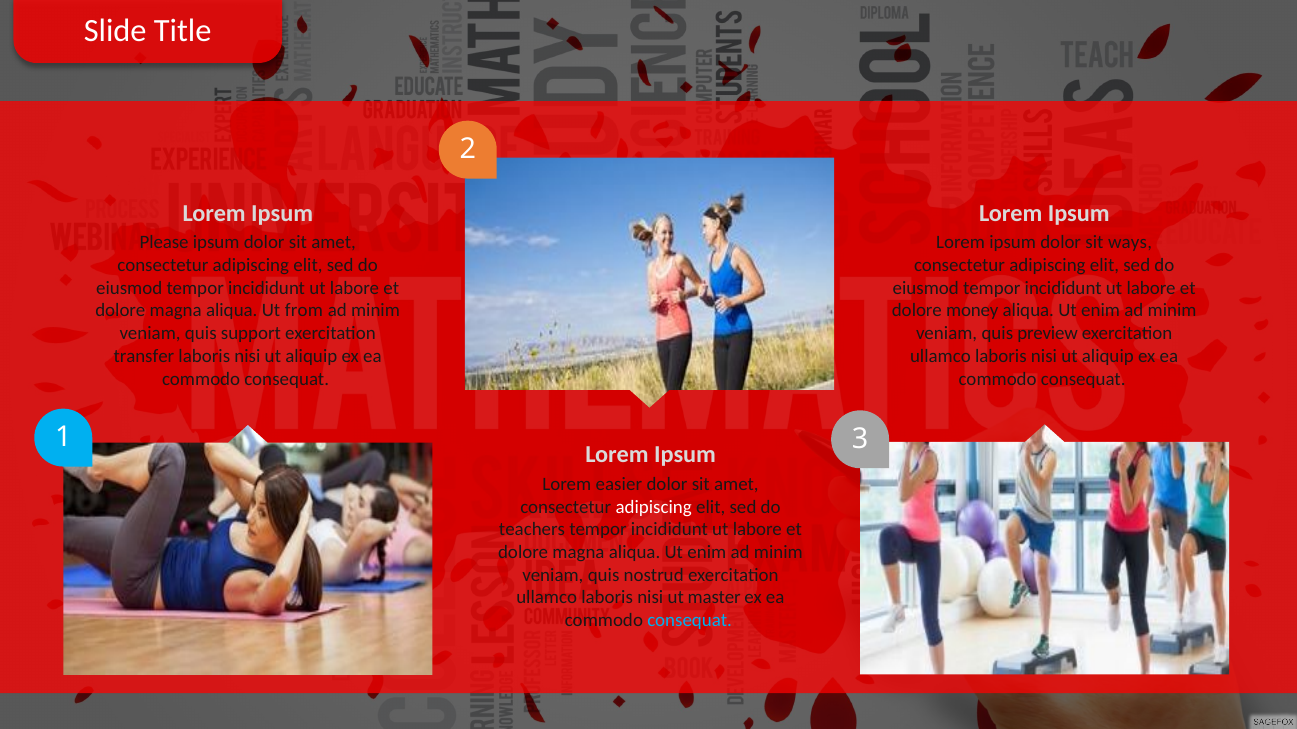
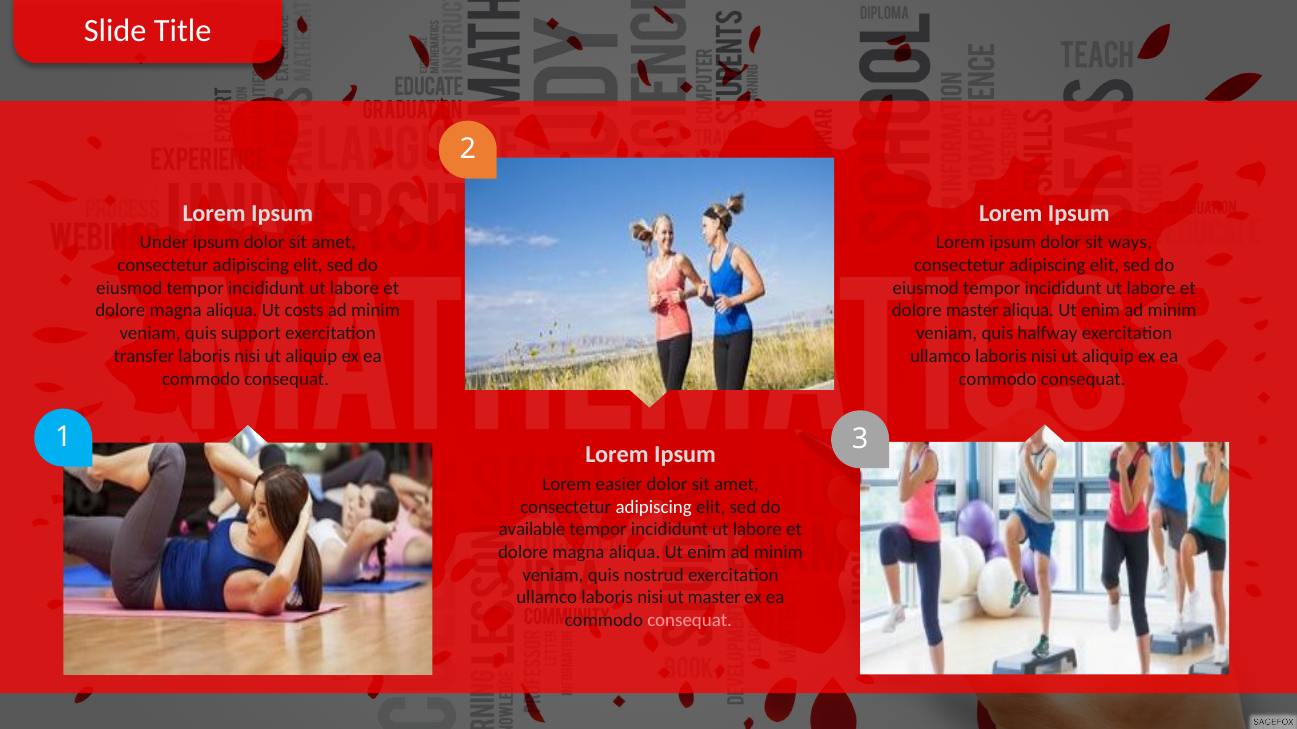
Please: Please -> Under (164, 243)
from: from -> costs (304, 311)
dolore money: money -> master (972, 311)
preview: preview -> halfway (1047, 334)
teachers: teachers -> available (532, 530)
consequat colour: light blue -> pink (690, 621)
